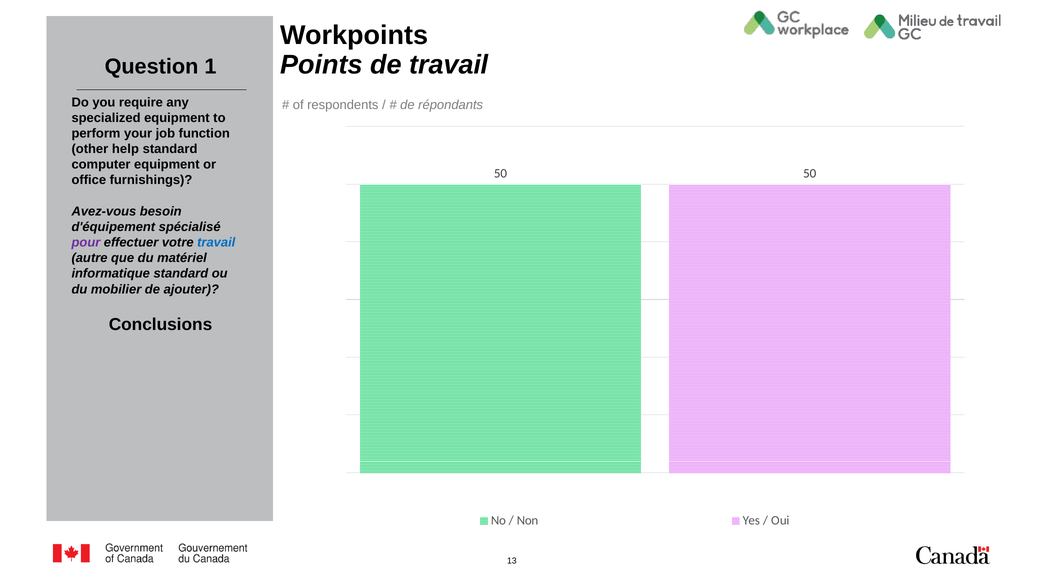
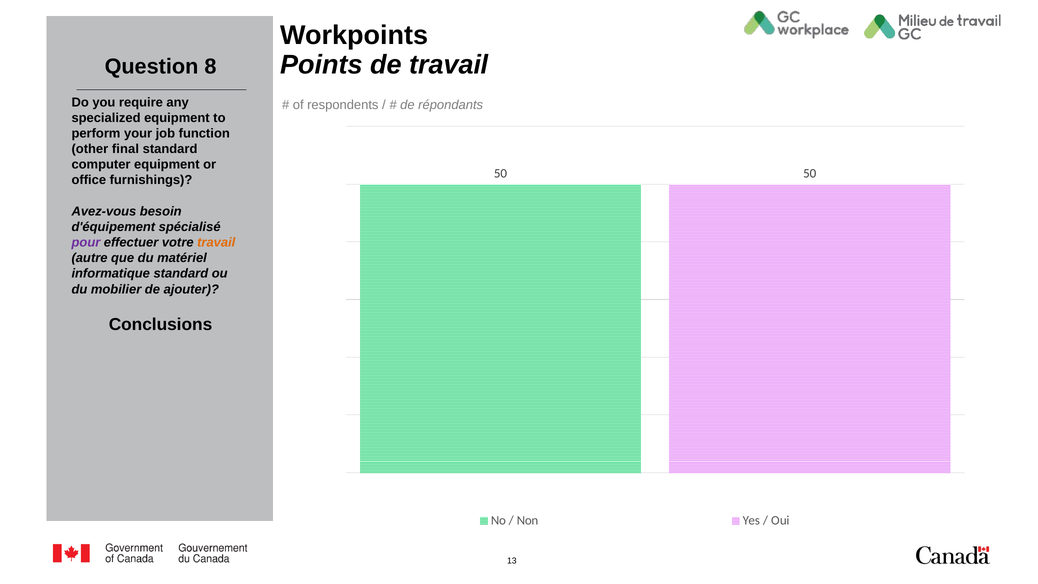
1: 1 -> 8 (210, 67)
help: help -> final (125, 149)
travail colour: blue -> orange (216, 242)
